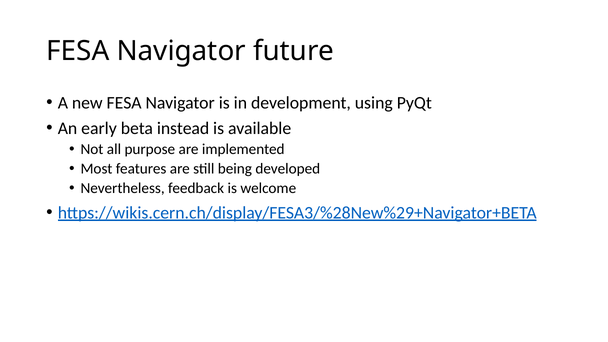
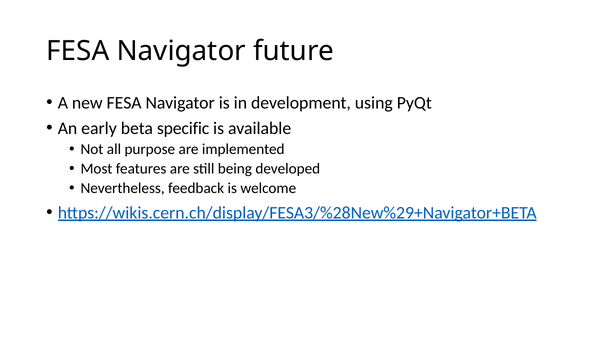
instead: instead -> specific (183, 128)
